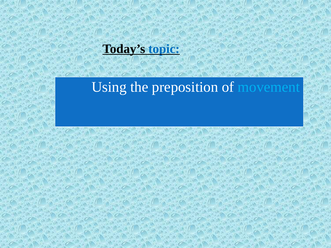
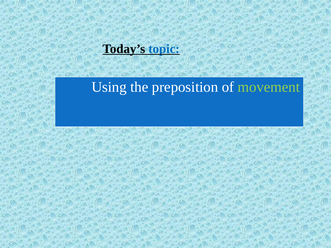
movement colour: light blue -> light green (269, 87)
